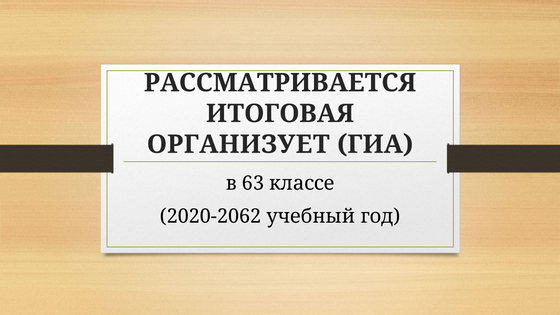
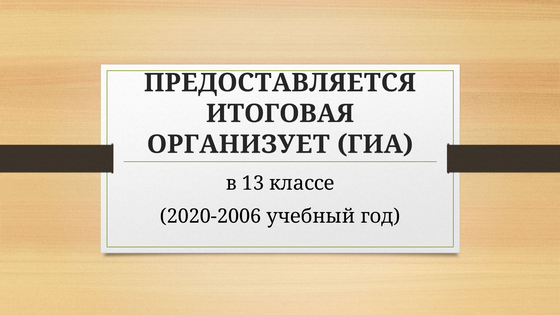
РАССМАТРИВАЕТСЯ: РАССМАТРИВАЕТСЯ -> ПРЕДОСТАВЛЯЕТСЯ (280, 83)
63: 63 -> 13 (253, 183)
2020-2062: 2020-2062 -> 2020-2006 (211, 216)
